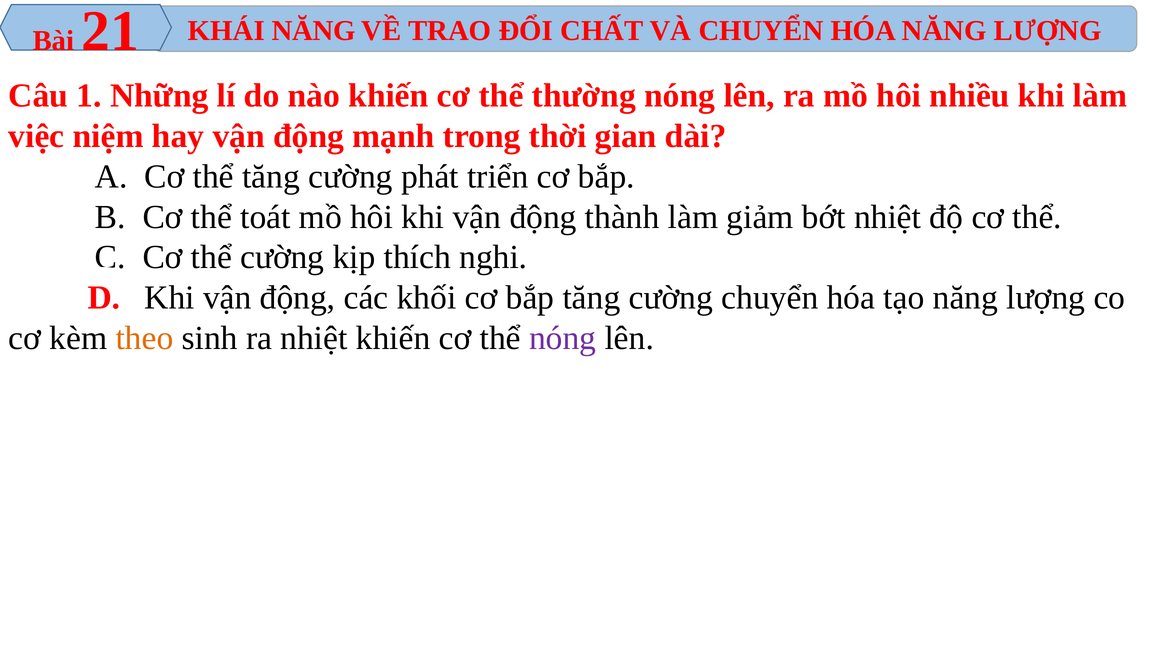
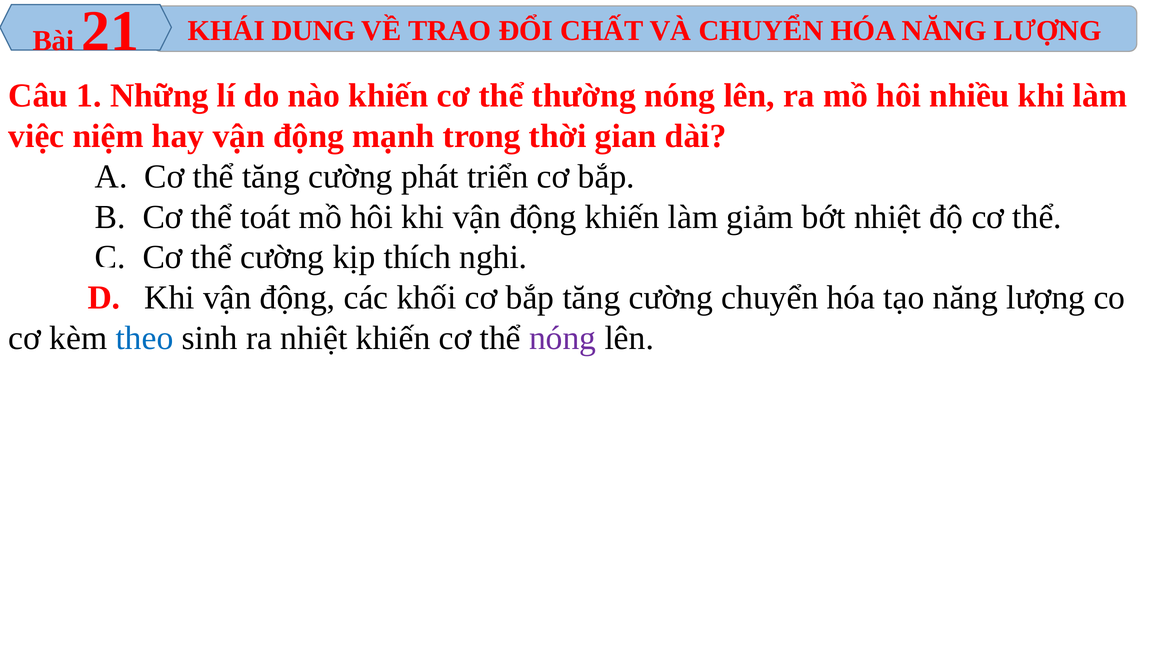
KHÁI NĂNG: NĂNG -> DUNG (314, 31)
động thành: thành -> khiến (622, 217)
theo colour: orange -> blue (145, 338)
